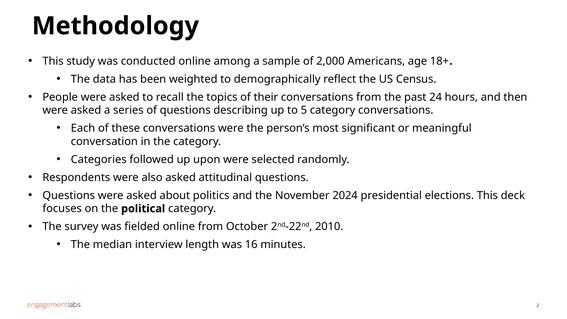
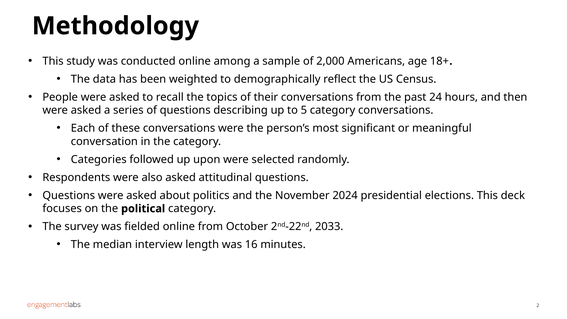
2010: 2010 -> 2033 (329, 227)
